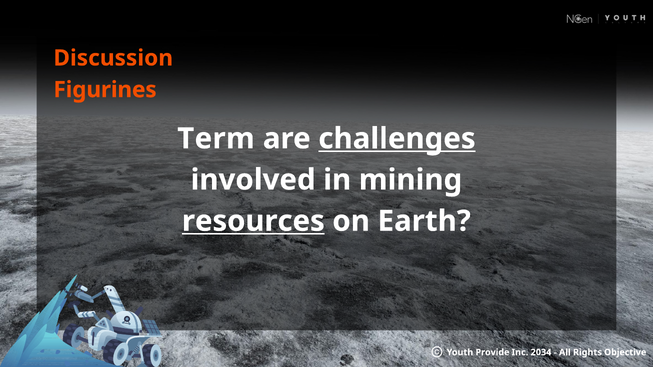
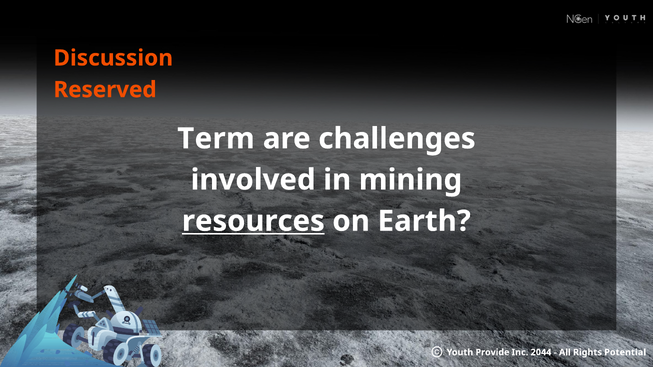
Figurines: Figurines -> Reserved (105, 90)
challenges underline: present -> none (397, 139)
2034: 2034 -> 2044 (541, 353)
Objective: Objective -> Potential (625, 353)
